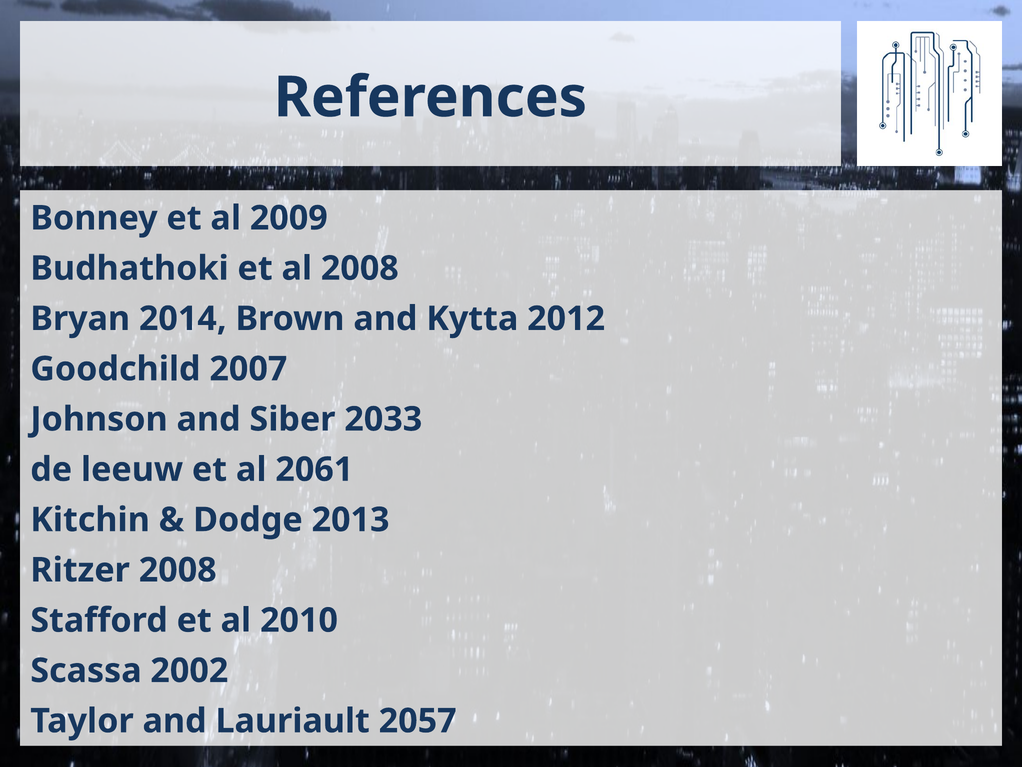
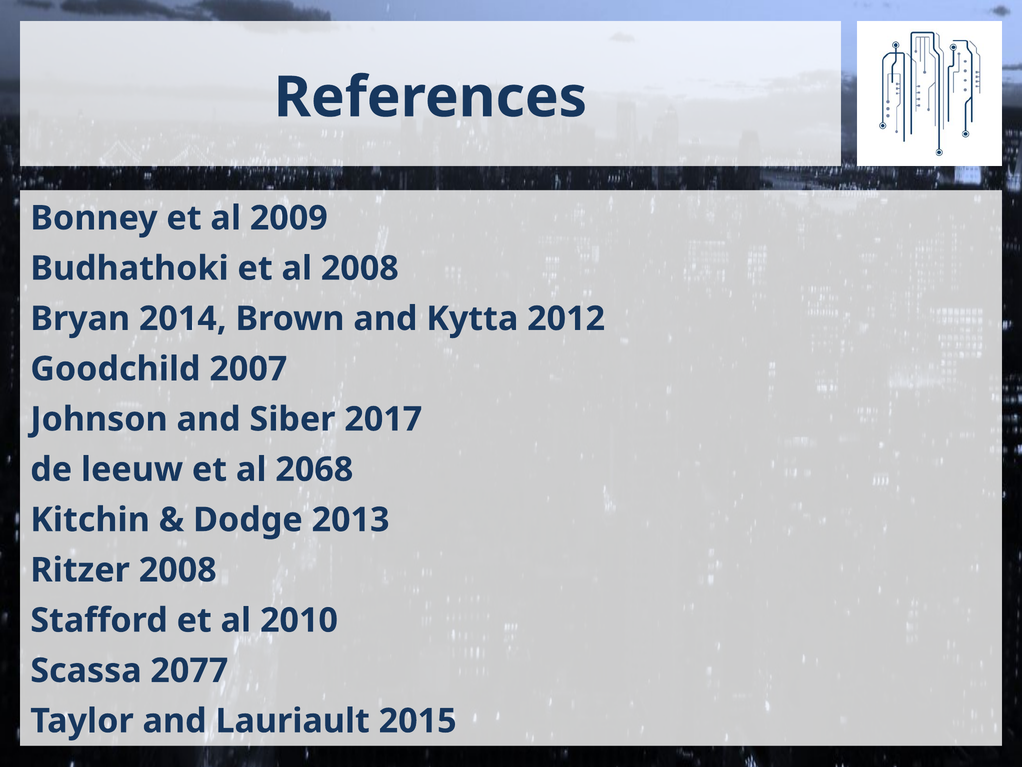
2033: 2033 -> 2017 (383, 419)
2061: 2061 -> 2068 (314, 469)
2002: 2002 -> 2077 (189, 670)
2057: 2057 -> 2015 (418, 721)
